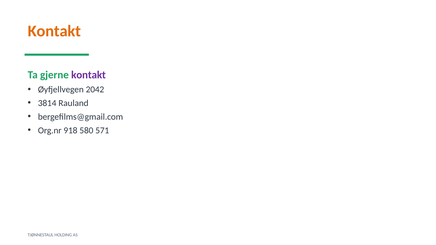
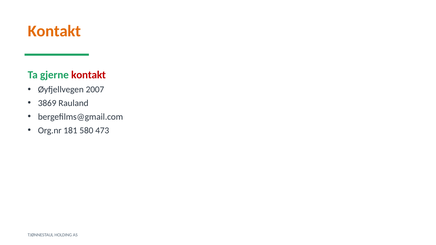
kontakt colour: purple -> red (89, 75)
2042: 2042 -> 2007 (95, 90)
3814: 3814 -> 3869 (47, 103)
918: 918 -> 181 (70, 131)
571: 571 -> 473 (102, 131)
